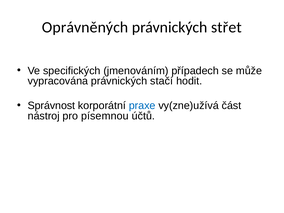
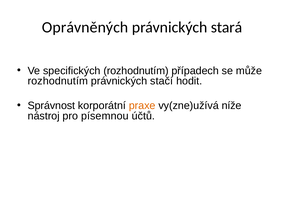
střet: střet -> stará (227, 27)
specifických jmenováním: jmenováním -> rozhodnutím (136, 71)
vypracována: vypracována -> rozhodnutím (58, 81)
praxe colour: blue -> orange (142, 106)
část: část -> níže (232, 106)
